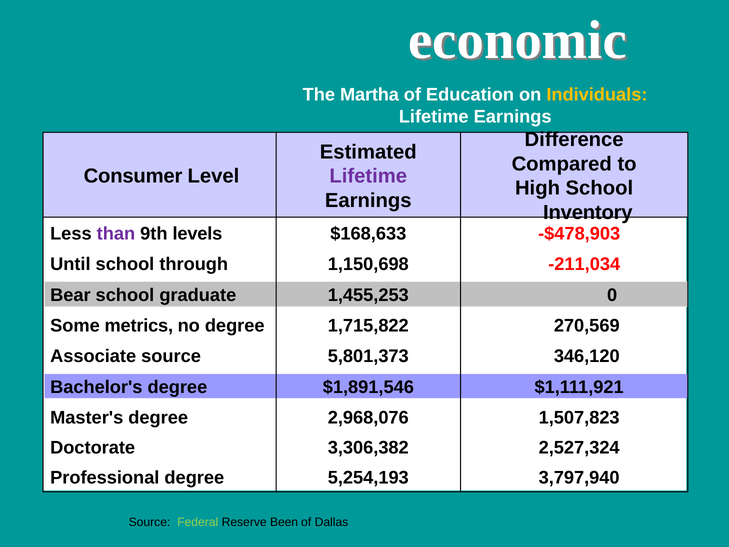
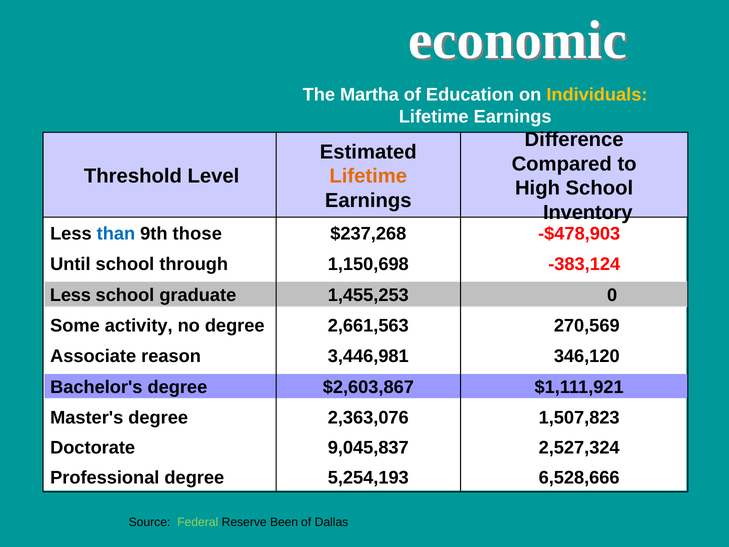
Consumer: Consumer -> Threshold (133, 176)
Lifetime colour: purple -> orange (368, 176)
than colour: purple -> blue (116, 234)
levels: levels -> those (197, 234)
$168,633: $168,633 -> $237,268 (368, 234)
-211,034: -211,034 -> -383,124 (584, 264)
Bear: Bear -> Less (70, 295)
metrics: metrics -> activity (139, 326)
1,715,822: 1,715,822 -> 2,661,563 (368, 326)
Associate source: source -> reason (171, 356)
5,801,373: 5,801,373 -> 3,446,981 (368, 356)
$1,891,546: $1,891,546 -> $2,603,867 (368, 387)
2,968,076: 2,968,076 -> 2,363,076 (368, 418)
3,306,382: 3,306,382 -> 9,045,837 (368, 448)
3,797,940: 3,797,940 -> 6,528,666 (579, 477)
